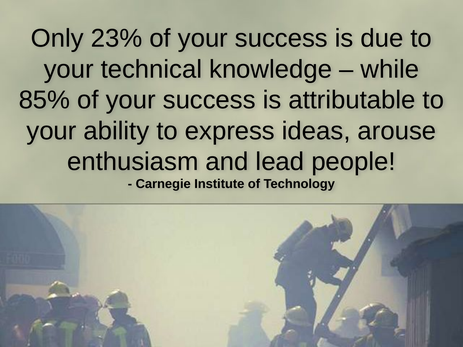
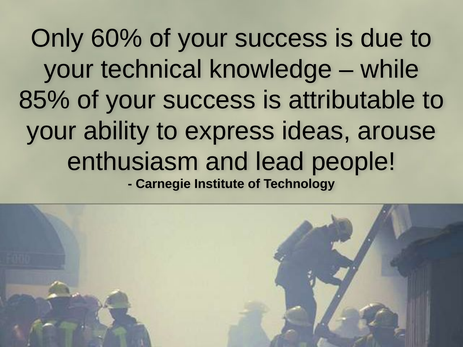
23%: 23% -> 60% (117, 38)
